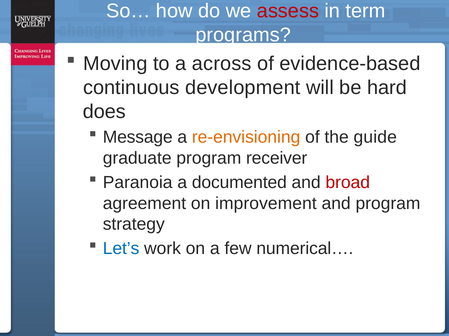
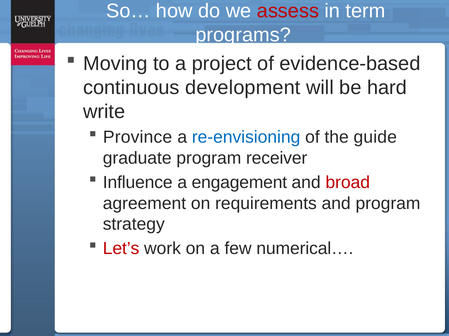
across: across -> project (222, 64)
does: does -> write (104, 112)
Message: Message -> Province (138, 137)
re-envisioning colour: orange -> blue (246, 137)
Paranoia: Paranoia -> Influence (138, 183)
documented: documented -> engagement (239, 183)
improvement: improvement -> requirements (266, 204)
Let’s colour: blue -> red (121, 249)
